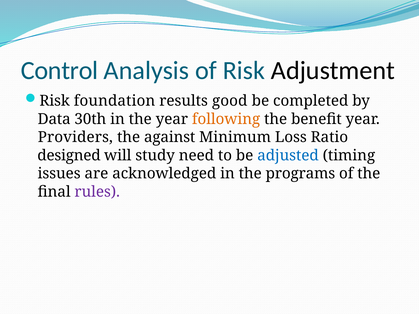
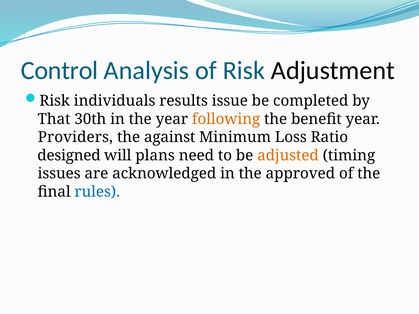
foundation: foundation -> individuals (115, 101)
good: good -> issue (230, 101)
Data: Data -> That (54, 119)
study: study -> plans (155, 155)
adjusted colour: blue -> orange (288, 155)
programs: programs -> approved (300, 174)
rules colour: purple -> blue (97, 192)
